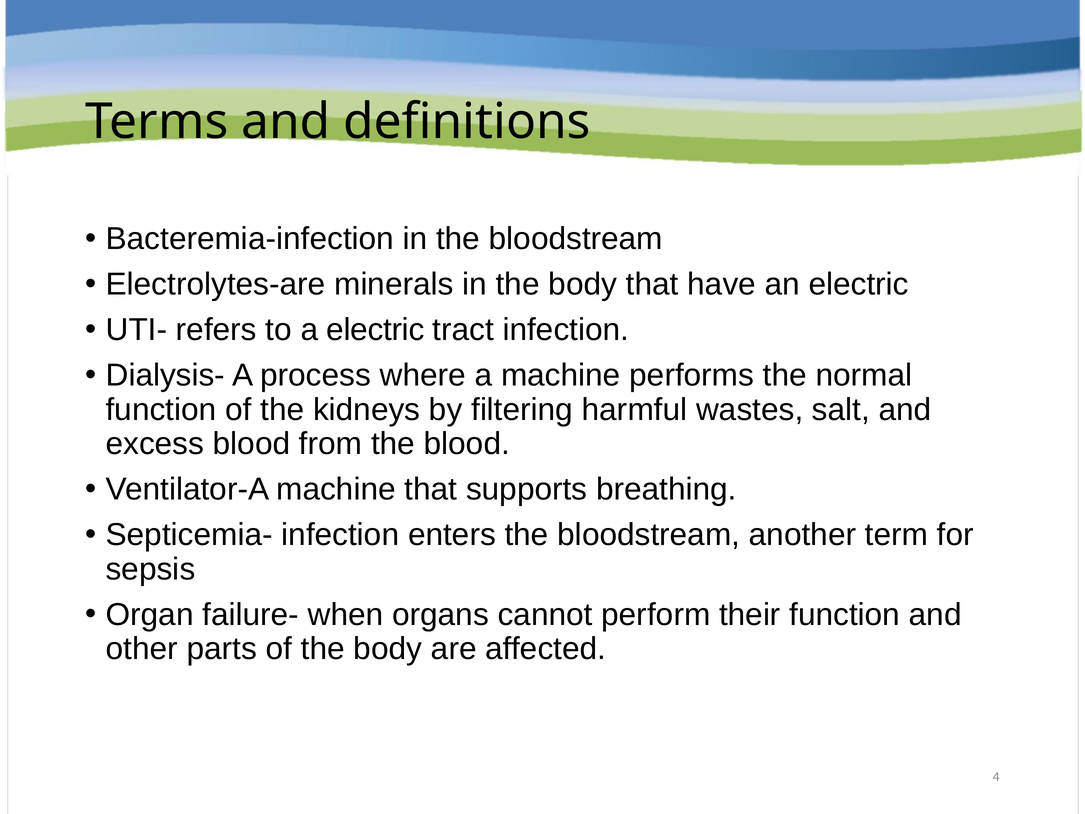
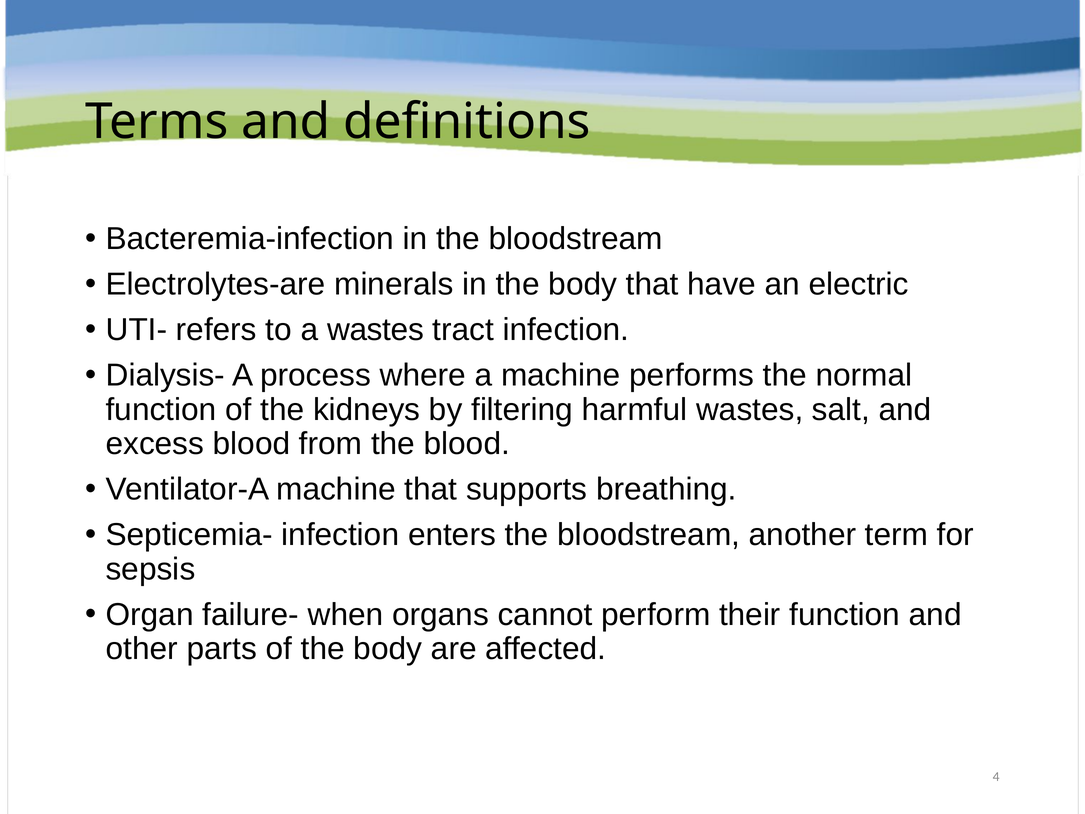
a electric: electric -> wastes (375, 330)
